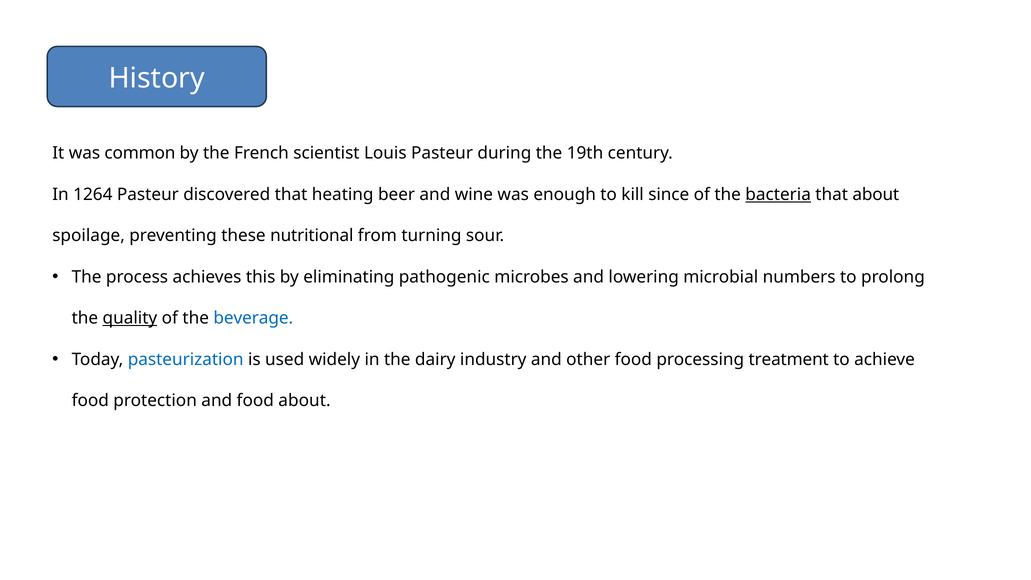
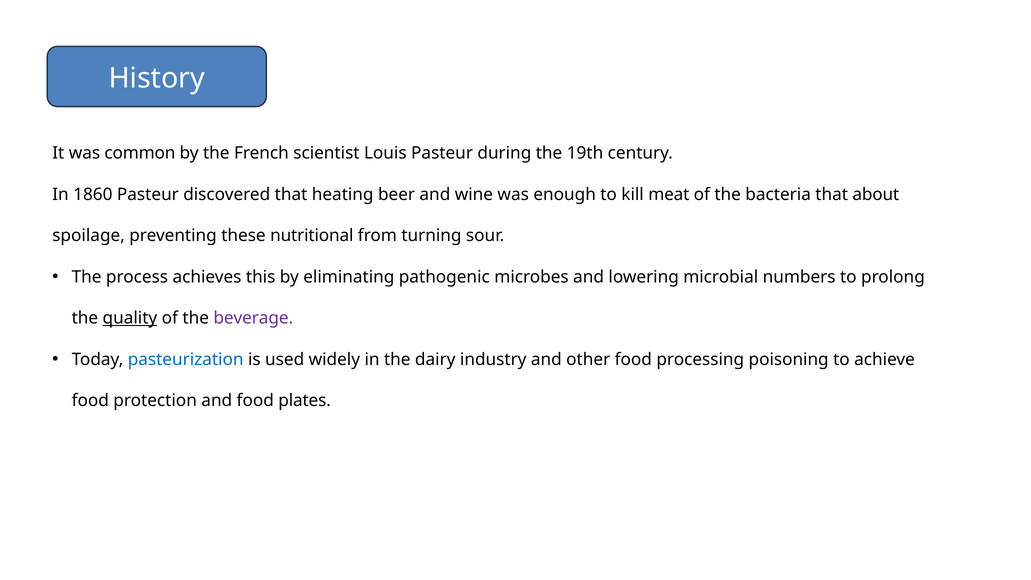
1264: 1264 -> 1860 (93, 194)
since: since -> meat (669, 194)
bacteria underline: present -> none (778, 194)
beverage colour: blue -> purple (253, 318)
treatment: treatment -> poisoning (789, 359)
food about: about -> plates (305, 401)
